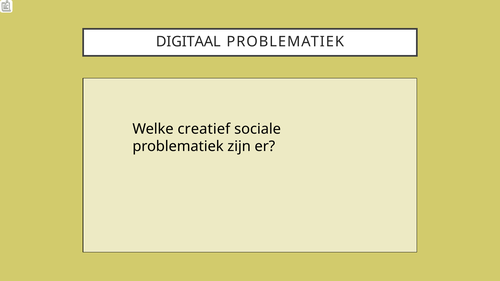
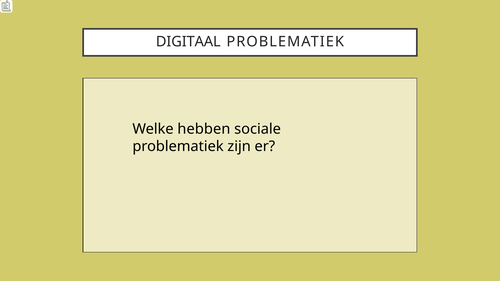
creatief: creatief -> hebben (204, 129)
